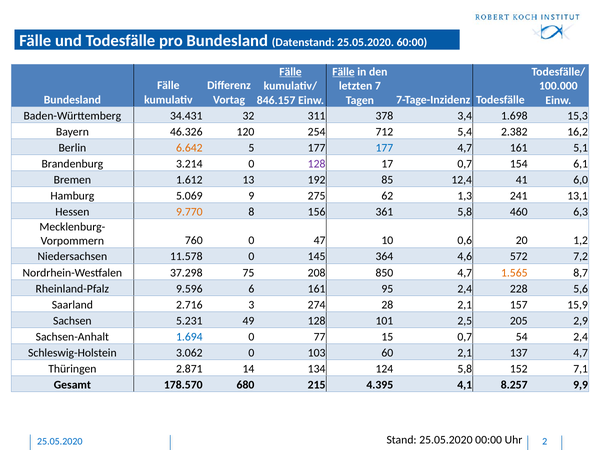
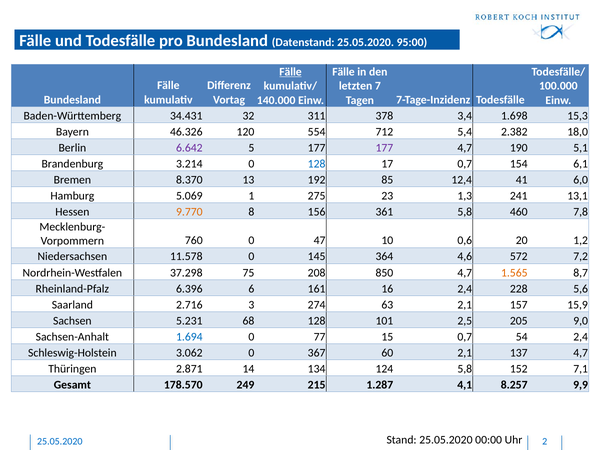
60:00: 60:00 -> 95:00 (412, 42)
Fälle underline: present -> none (343, 72)
846.157: 846.157 -> 140.000 (276, 100)
254: 254 -> 554 (317, 132)
16,2: 16,2 -> 18,0 (578, 132)
6.642 colour: orange -> purple (189, 148)
177 colour: blue -> purple (384, 148)
4,7 161: 161 -> 190 (519, 148)
128 colour: purple -> blue (317, 164)
1.612: 1.612 -> 8.370 (189, 180)
9: 9 -> 1 (251, 196)
62: 62 -> 23 (387, 196)
6,3: 6,3 -> 7,8 (581, 212)
9.596: 9.596 -> 6.396 (189, 289)
95: 95 -> 16 (387, 289)
28: 28 -> 63 (387, 305)
49: 49 -> 68 (248, 321)
2,9: 2,9 -> 9,0 (581, 321)
103: 103 -> 367 (317, 353)
680: 680 -> 249 (245, 385)
4.395: 4.395 -> 1.287 (380, 385)
